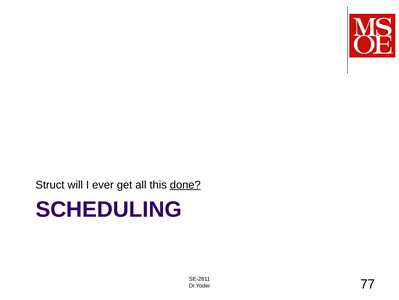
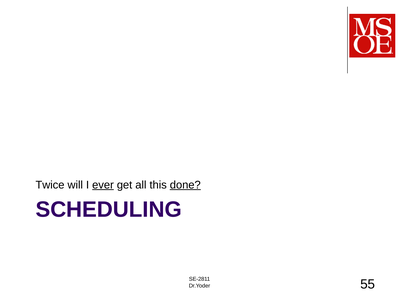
Struct: Struct -> Twice (50, 184)
ever underline: none -> present (103, 184)
77: 77 -> 55 (368, 284)
